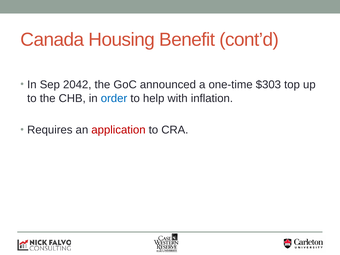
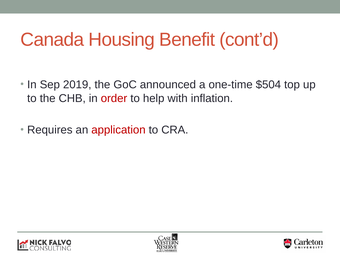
2042: 2042 -> 2019 (77, 85)
$303: $303 -> $504 (268, 85)
order colour: blue -> red (114, 98)
